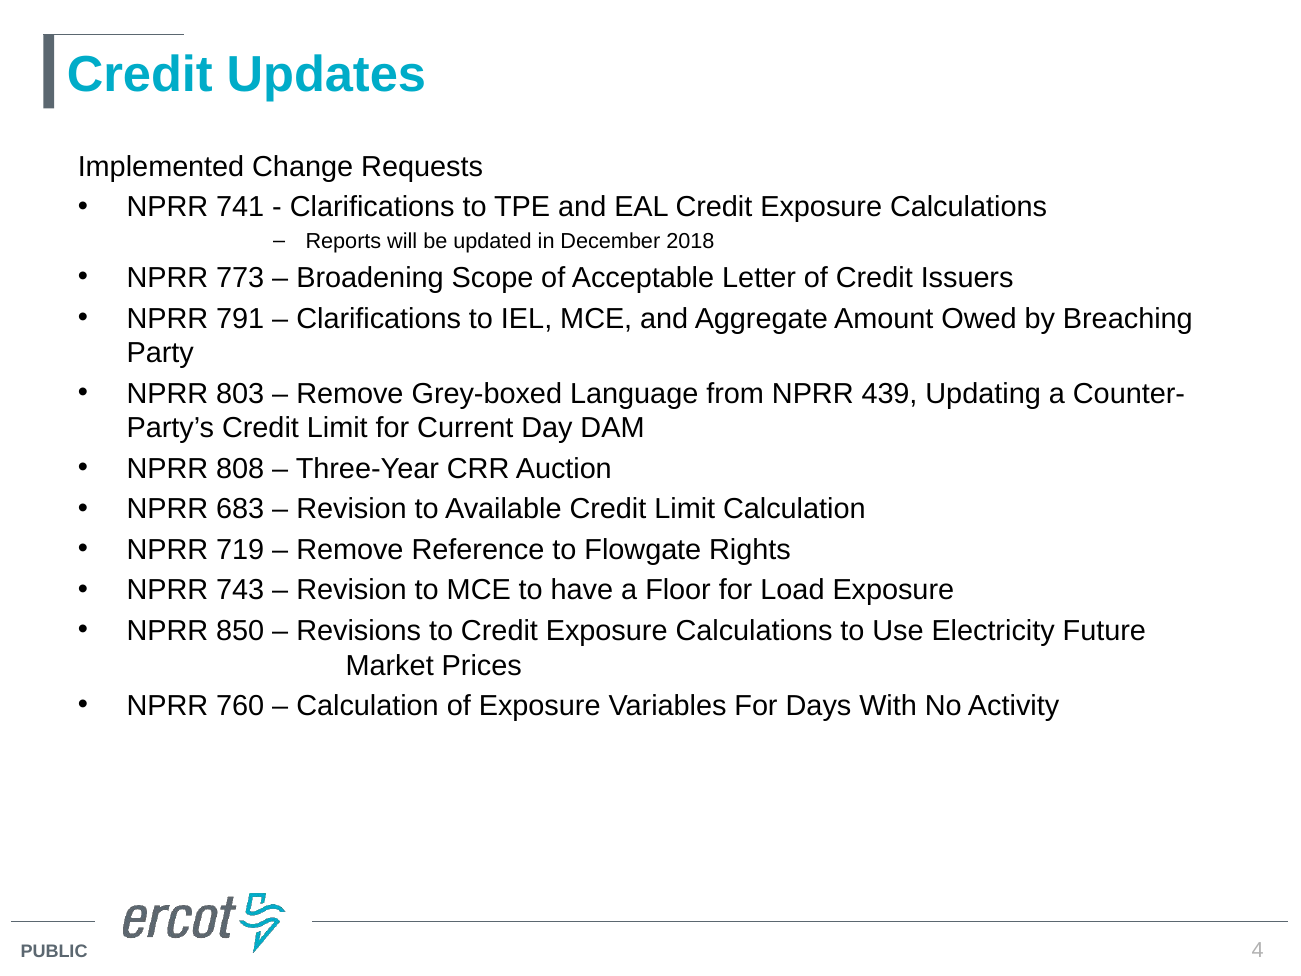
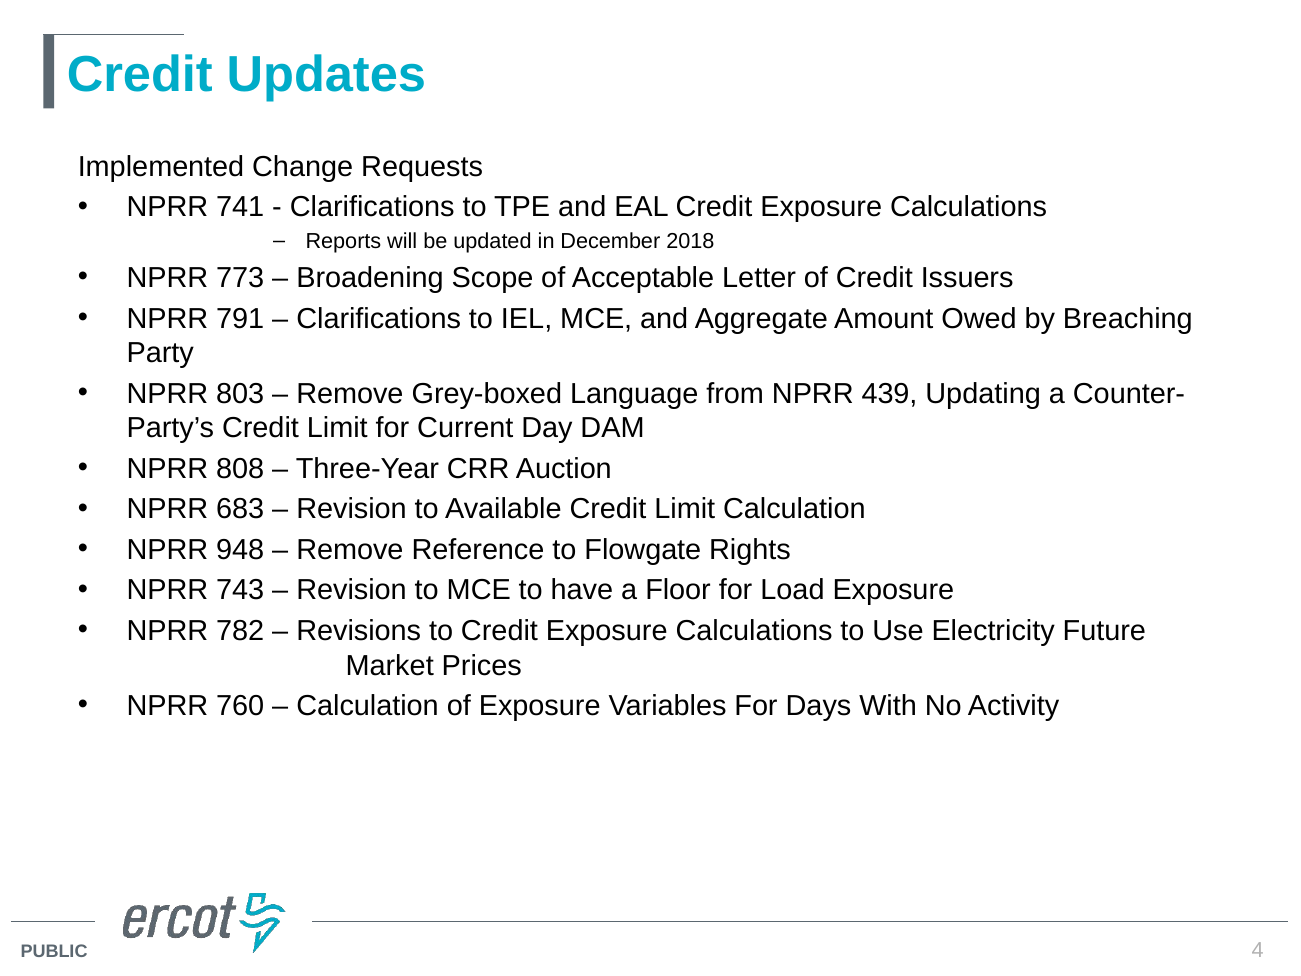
719: 719 -> 948 (240, 550)
850: 850 -> 782 (240, 631)
